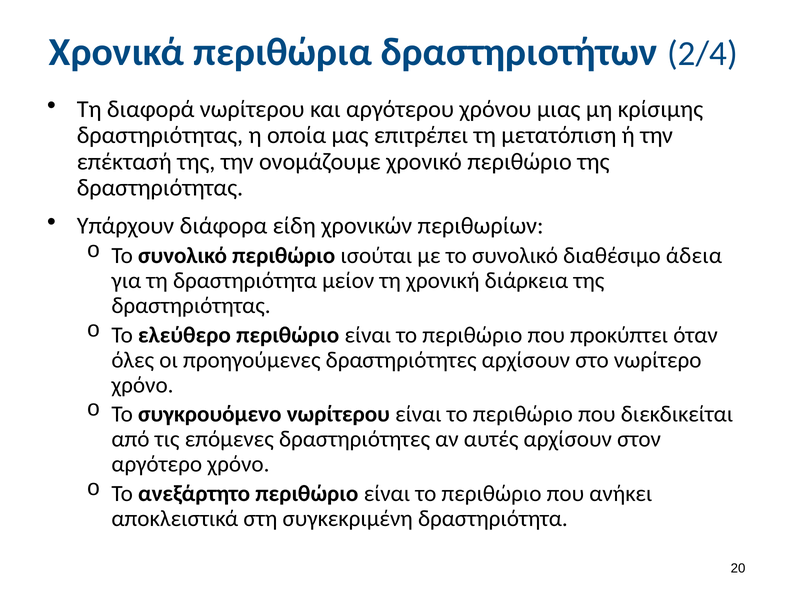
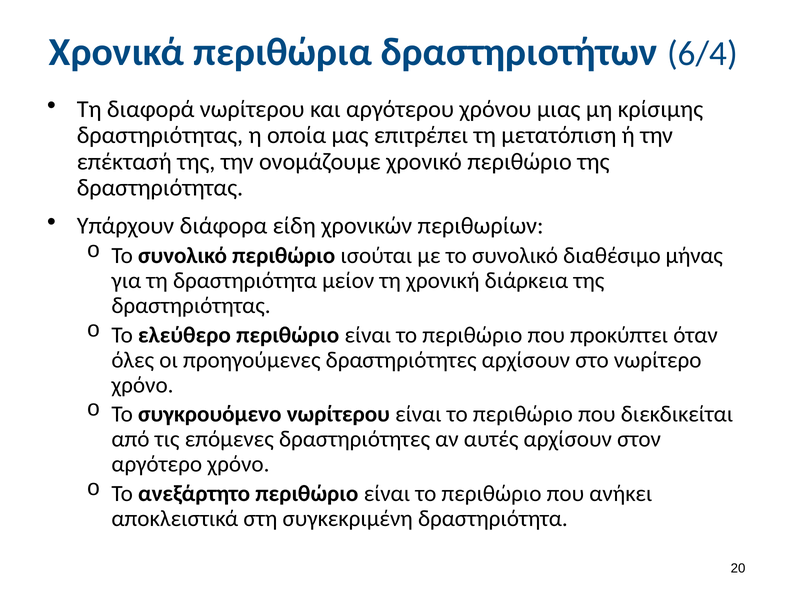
2/4: 2/4 -> 6/4 (703, 54)
άδεια: άδεια -> μήνας (694, 256)
